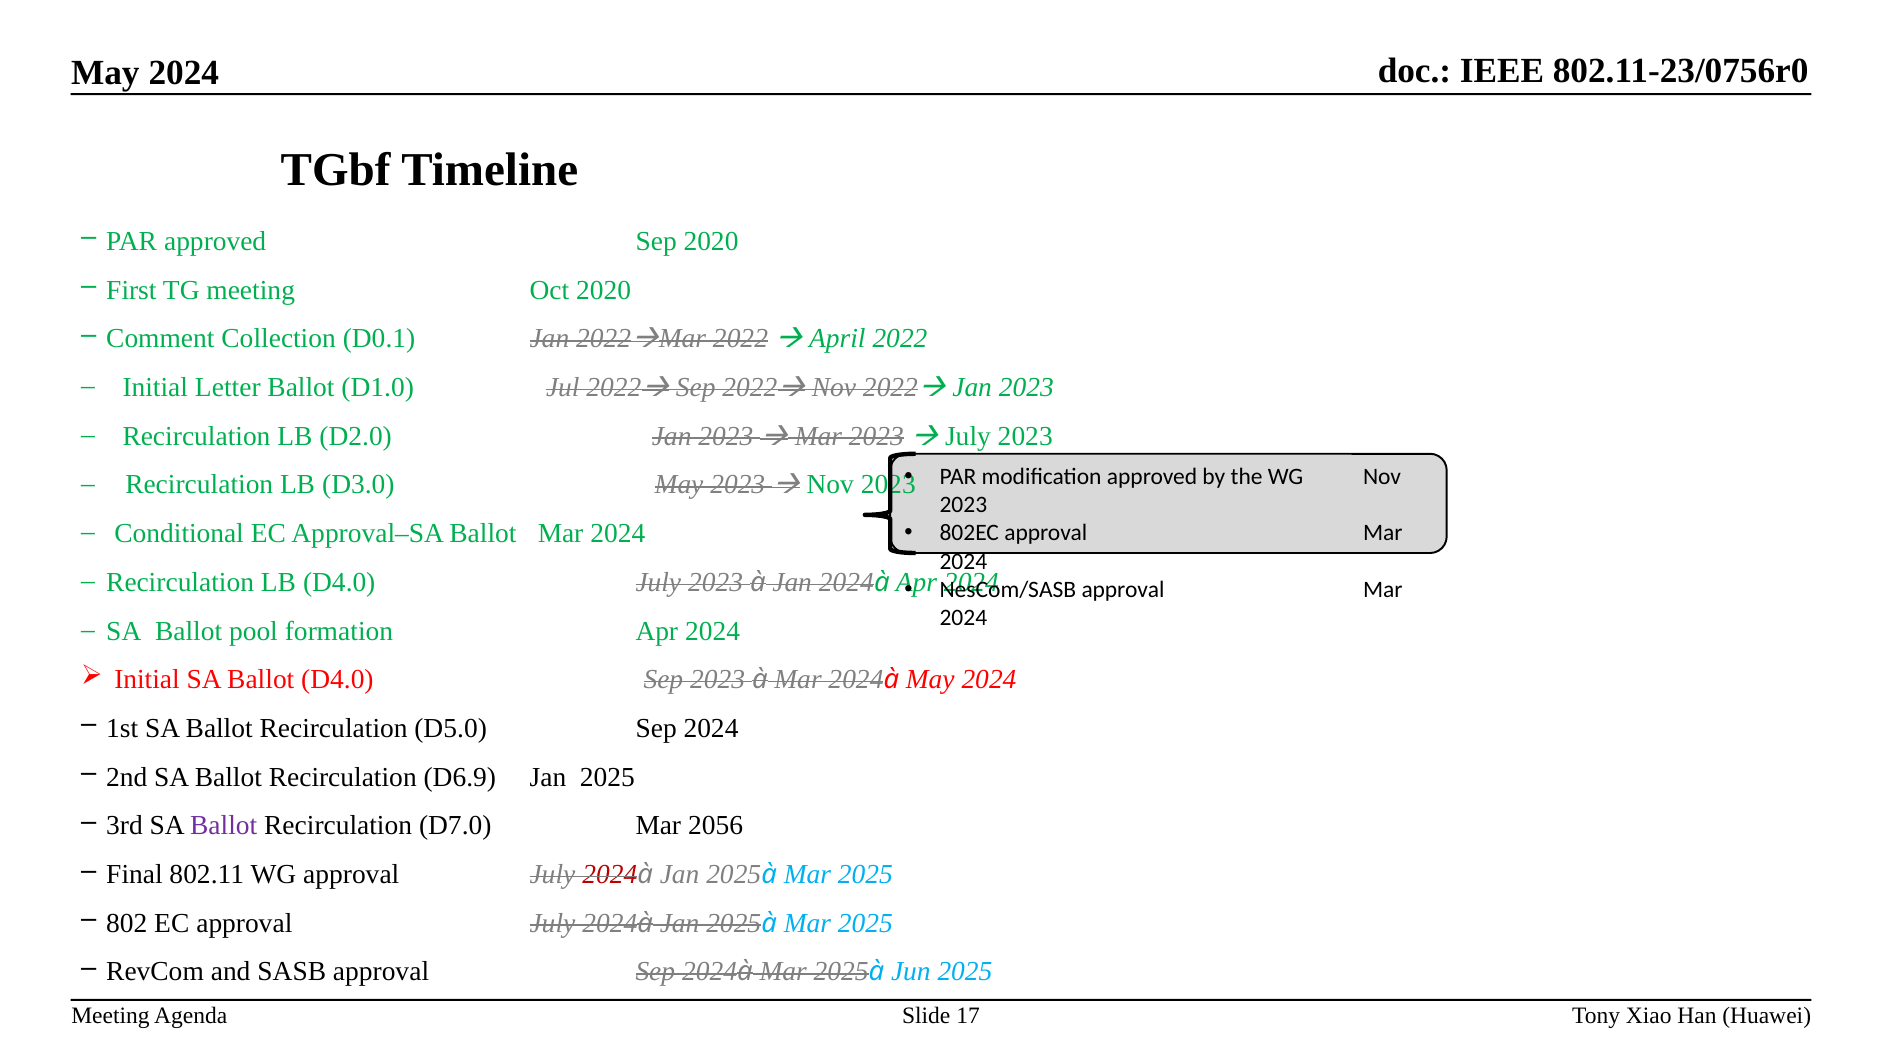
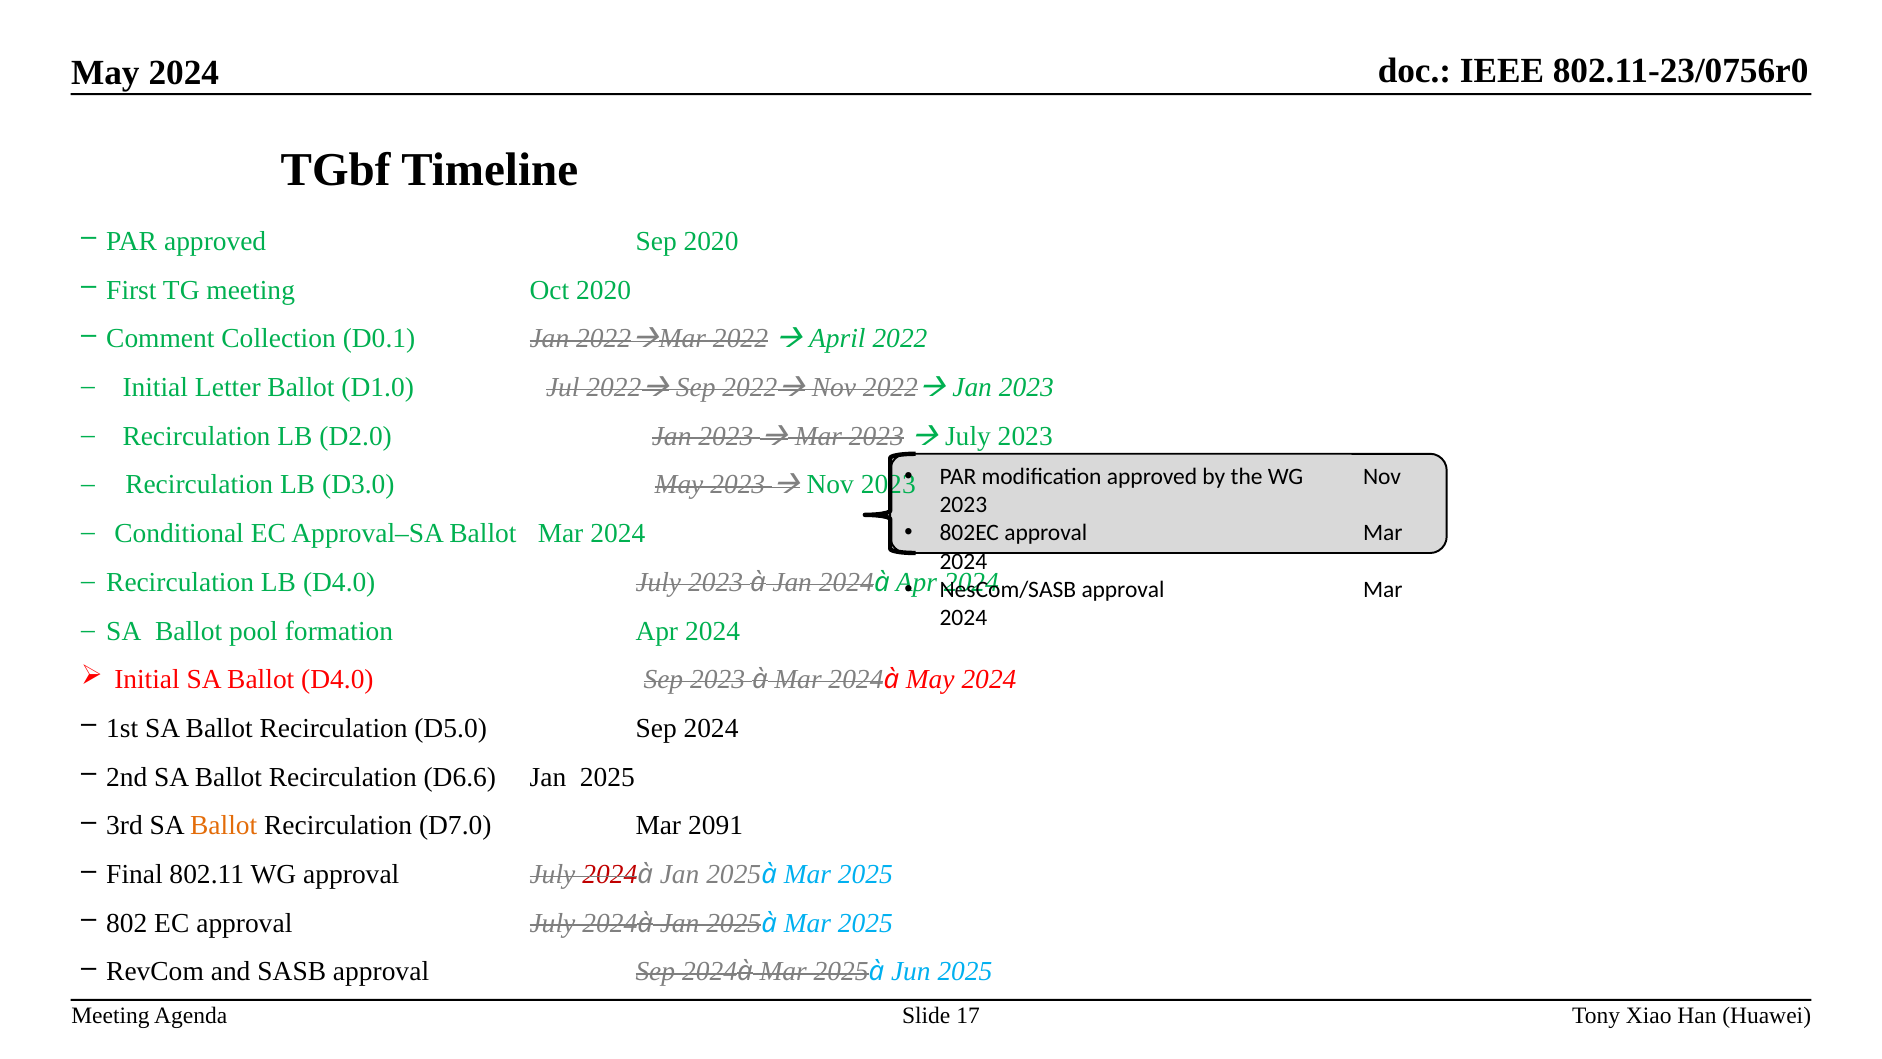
D6.9: D6.9 -> D6.6 (460, 777)
Ballot colour: purple -> orange (224, 825)
2056: 2056 -> 2091 (716, 825)
